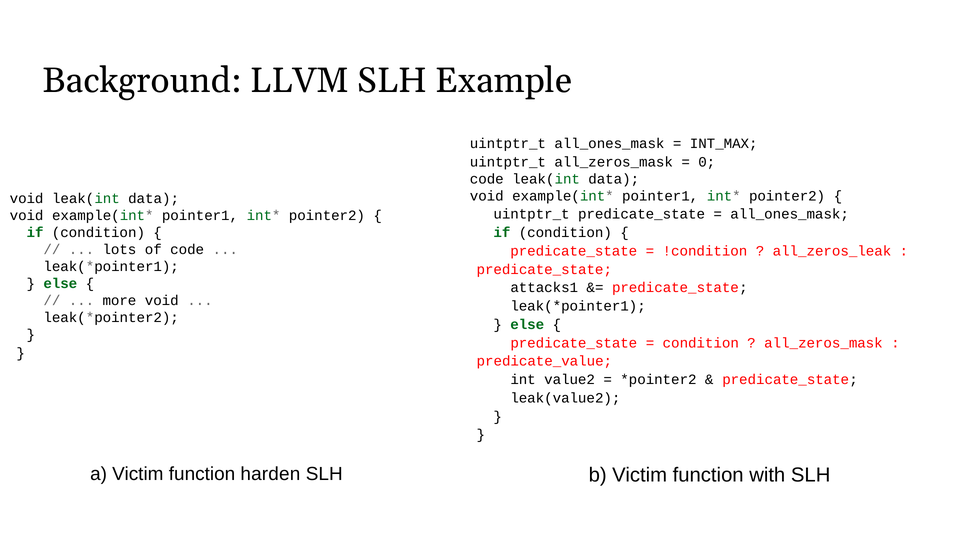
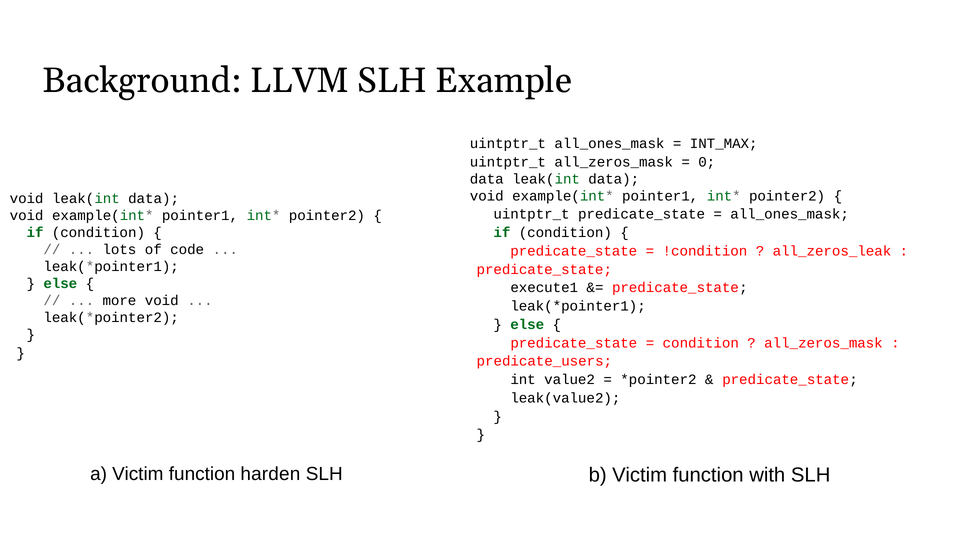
code: code -> data (487, 179)
attacks1: attacks1 -> execute1 (544, 288)
predicate_value: predicate_value -> predicate_users (544, 361)
